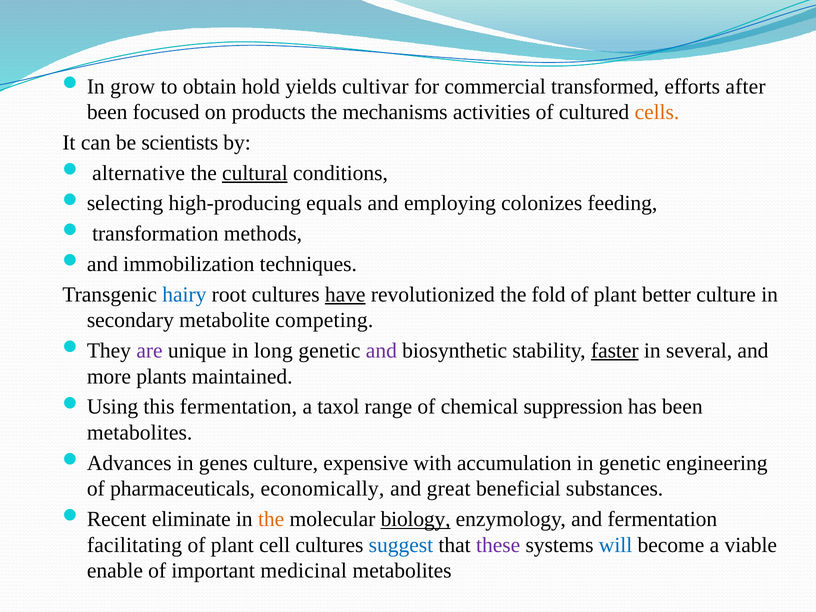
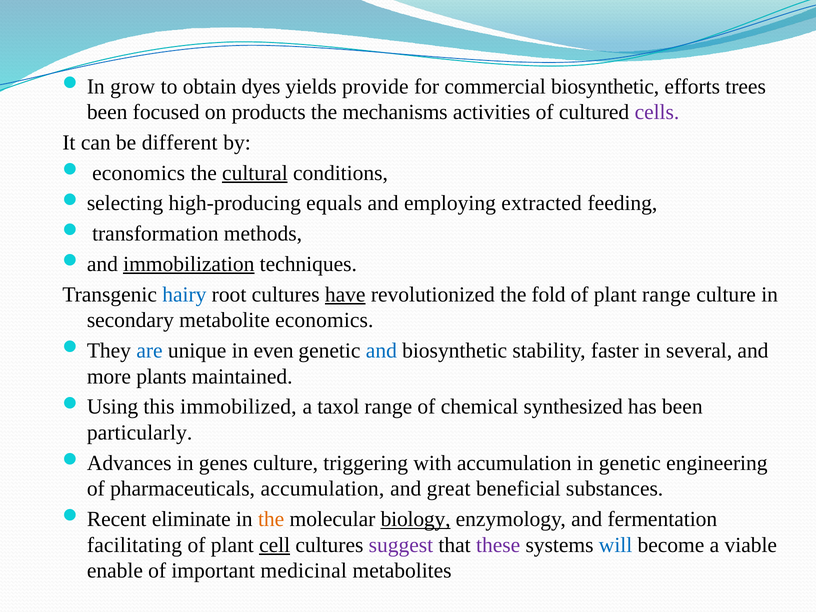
hold: hold -> dyes (261, 86)
cultivar: cultivar -> provide (375, 86)
commercial transformed: transformed -> biosynthetic (605, 86)
after: after -> trees (746, 86)
cells colour: orange -> purple (657, 112)
scientists: scientists -> different (180, 143)
alternative: alternative -> economics (139, 173)
colonizes: colonizes -> extracted (542, 203)
immobilization underline: none -> present (189, 264)
plant better: better -> range (666, 294)
metabolite competing: competing -> economics (324, 320)
are colour: purple -> blue (149, 351)
long: long -> even (274, 351)
and colour: purple -> blue (381, 351)
faster underline: present -> none (615, 351)
this fermentation: fermentation -> immobilized (238, 407)
suppression: suppression -> synthesized (573, 407)
metabolites: metabolites -> particularly (140, 433)
expensive: expensive -> triggering (366, 463)
pharmaceuticals economically: economically -> accumulation (322, 489)
cell underline: none -> present (275, 545)
suggest colour: blue -> purple (401, 545)
